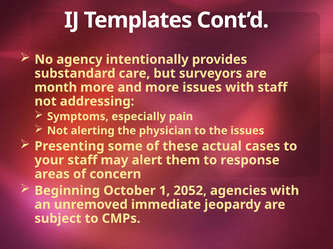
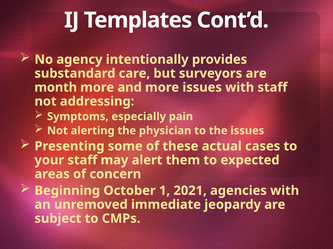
response: response -> expected (250, 161)
2052: 2052 -> 2021 (190, 191)
